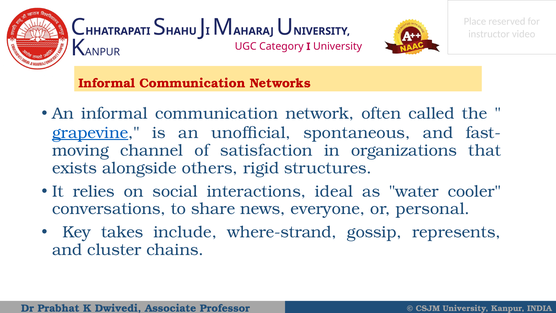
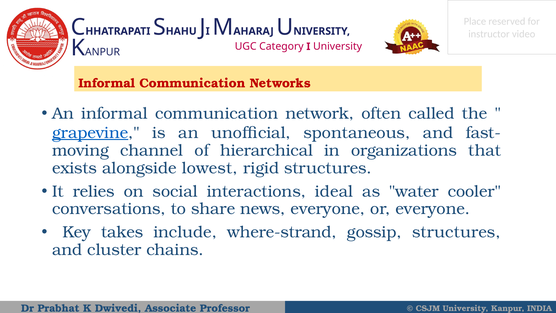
satisfaction: satisfaction -> hierarchical (267, 150)
others: others -> lowest (210, 168)
or personal: personal -> everyone (433, 209)
gossip represents: represents -> structures (456, 232)
